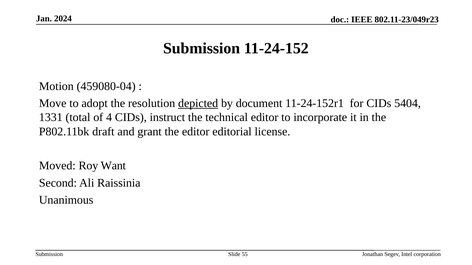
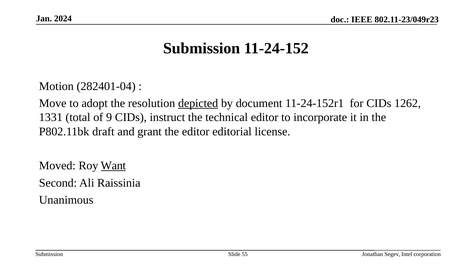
459080-04: 459080-04 -> 282401-04 (106, 86)
5404: 5404 -> 1262 (408, 104)
4: 4 -> 9 (109, 118)
Want underline: none -> present (113, 166)
